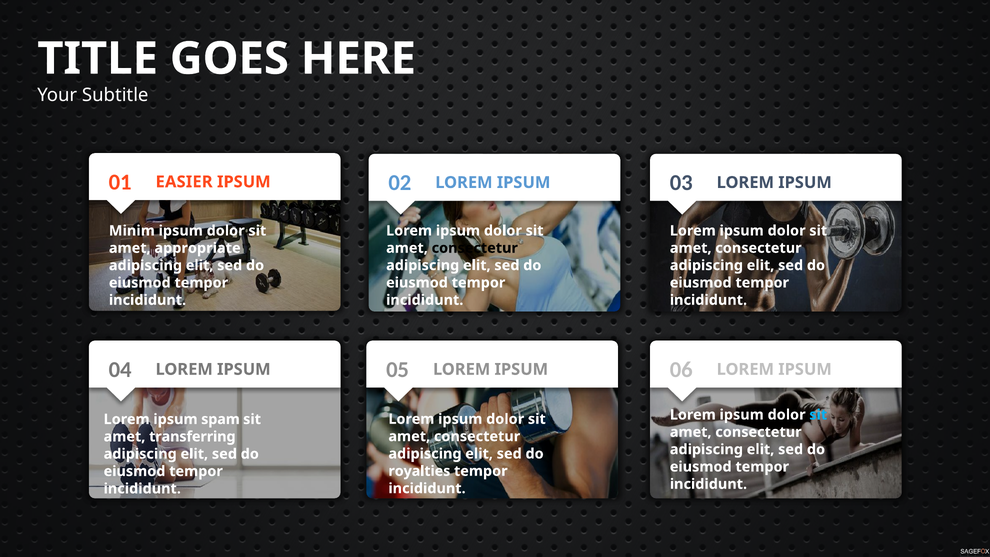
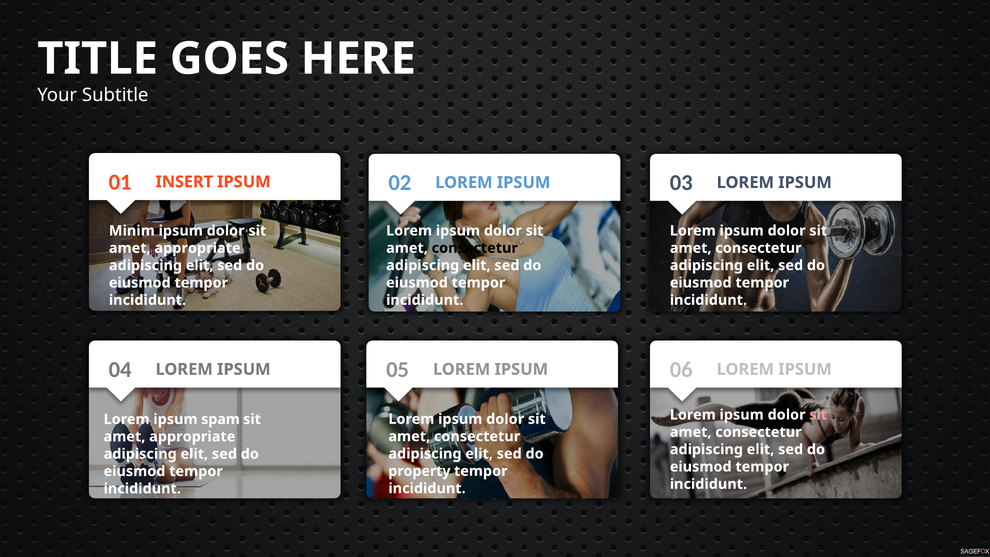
EASIER: EASIER -> INSERT (184, 182)
sit colour: light blue -> pink (818, 415)
transferring: transferring -> appropriate (192, 437)
royalties: royalties -> property (419, 471)
